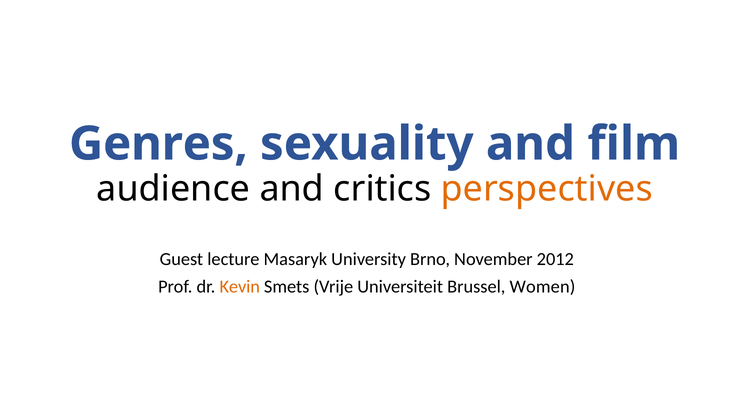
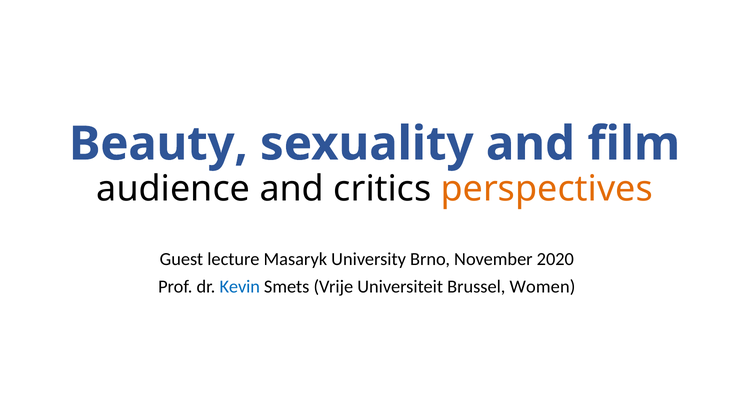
Genres: Genres -> Beauty (158, 144)
2012: 2012 -> 2020 (555, 259)
Kevin colour: orange -> blue (240, 287)
